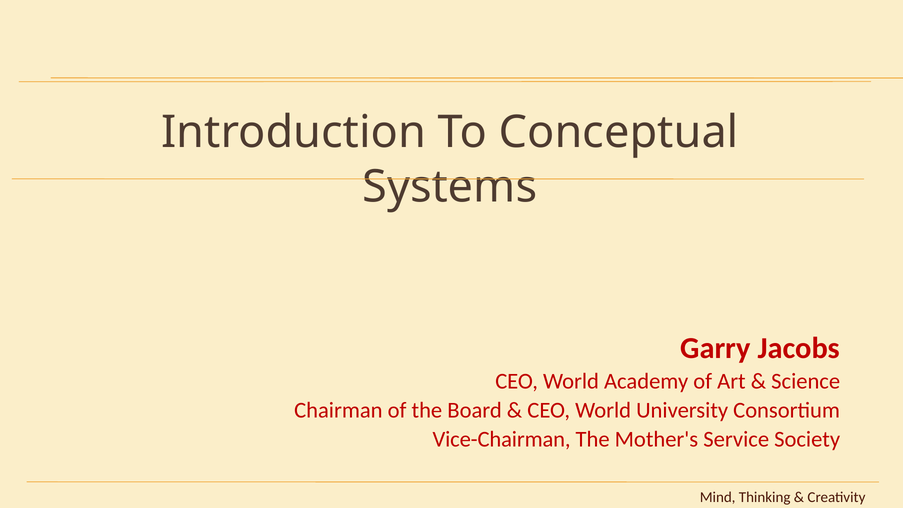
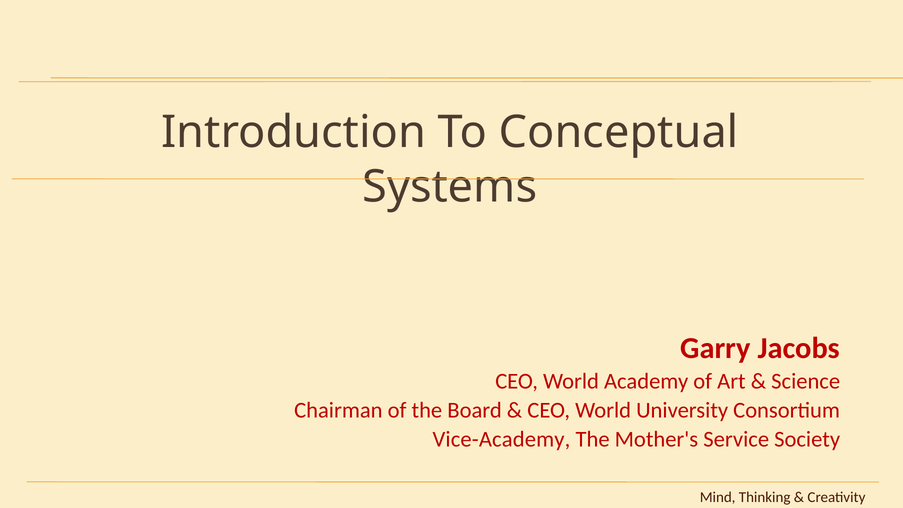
Vice-Chairman: Vice-Chairman -> Vice-Academy (501, 439)
